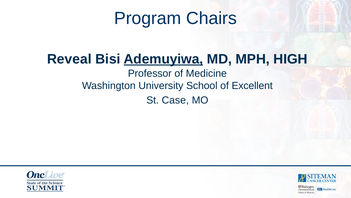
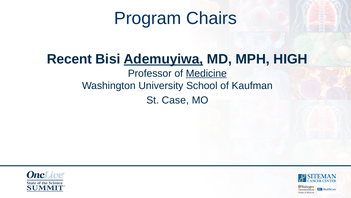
Reveal: Reveal -> Recent (69, 59)
Medicine underline: none -> present (206, 73)
Excellent: Excellent -> Kaufman (252, 86)
